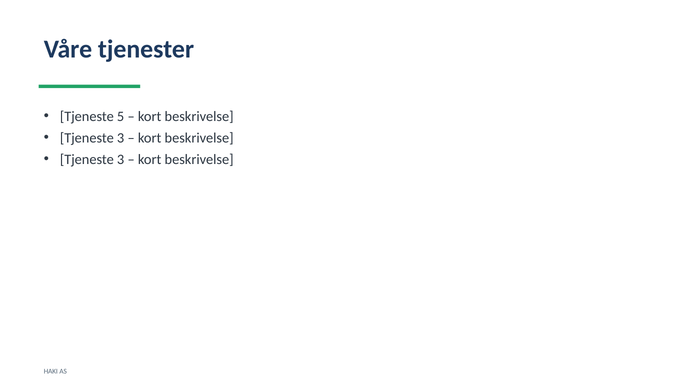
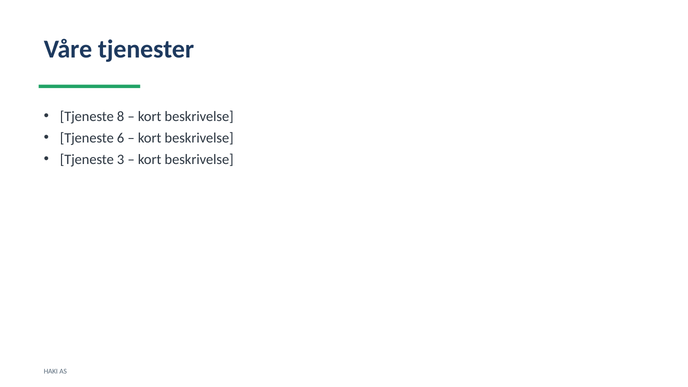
5: 5 -> 8 (121, 117)
3: 3 -> 6 (121, 138)
